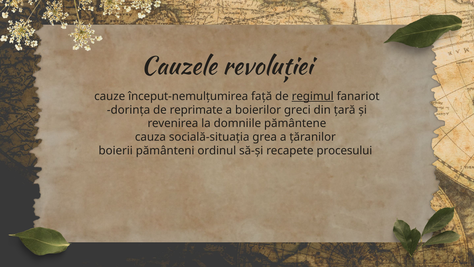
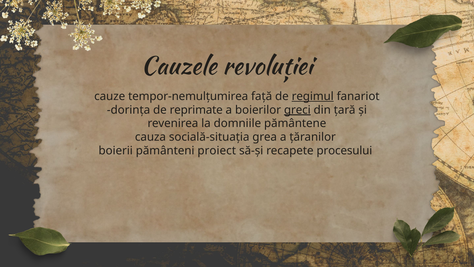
început-nemulțumirea: început-nemulțumirea -> tempor-nemulțumirea (188, 96)
greci underline: none -> present (297, 110)
ordinul: ordinul -> proiect (217, 150)
